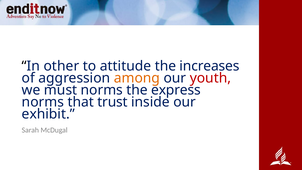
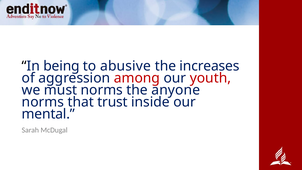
other: other -> being (61, 66)
attitude: attitude -> abusive (125, 66)
among colour: orange -> red (137, 78)
express: express -> anyone (176, 90)
exhibit: exhibit -> mental (48, 114)
